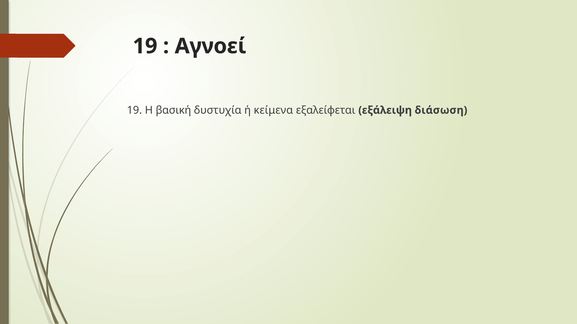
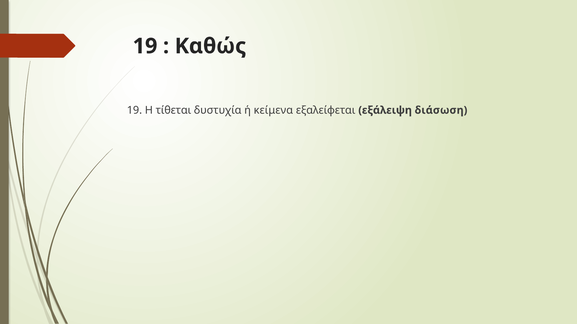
Αγνοεί: Αγνοεί -> Καθώς (210, 46)
βασική: βασική -> τίθεται (173, 110)
